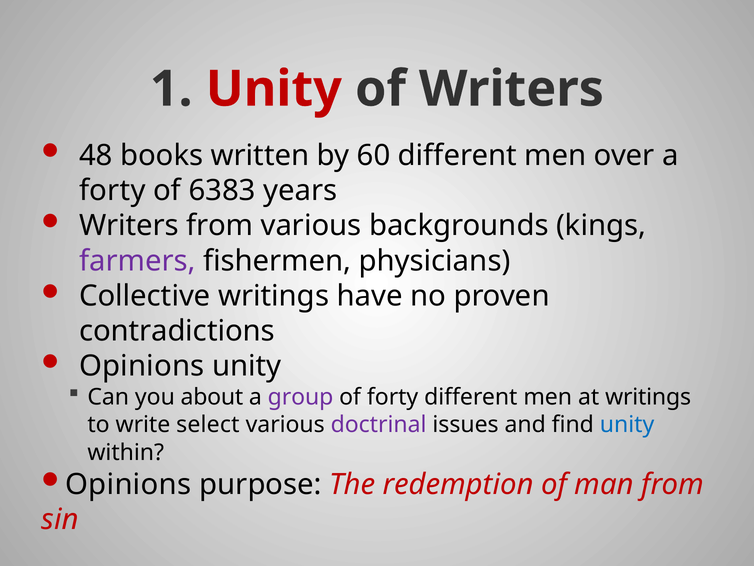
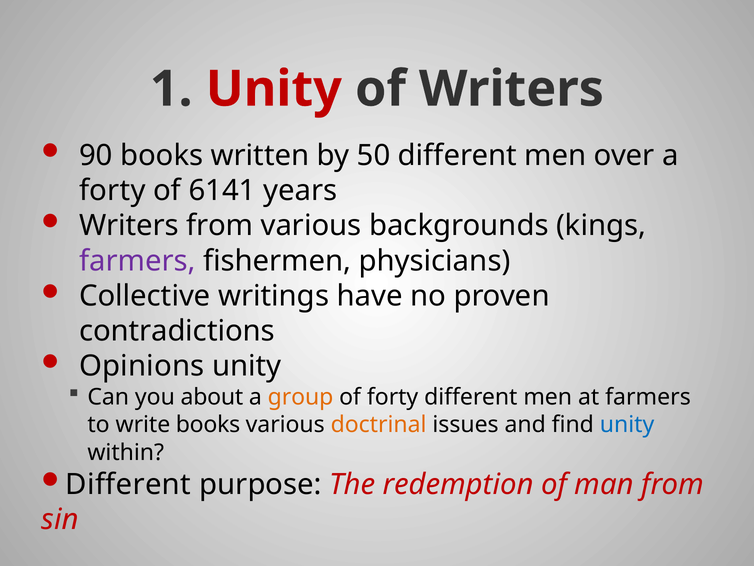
48: 48 -> 90 (96, 155)
60: 60 -> 50 (374, 155)
6383: 6383 -> 6141 (222, 190)
group colour: purple -> orange (301, 397)
at writings: writings -> farmers (648, 397)
write select: select -> books (208, 424)
doctrinal colour: purple -> orange (379, 424)
Opinions: Opinions -> Different (128, 484)
